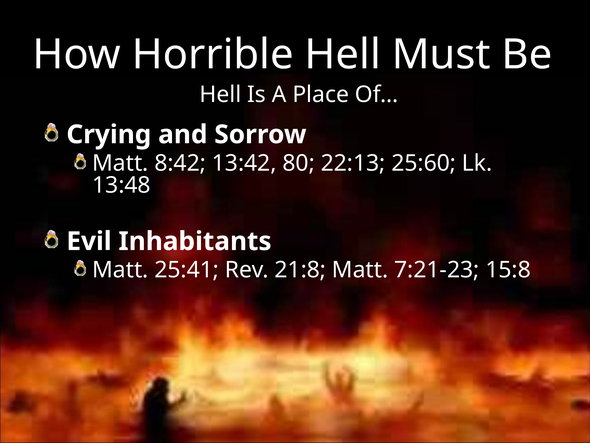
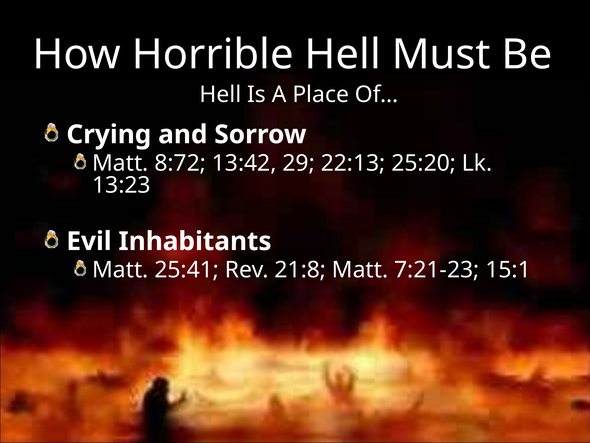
8:42: 8:42 -> 8:72 (180, 163)
80: 80 -> 29 (299, 163)
25:60: 25:60 -> 25:20 (424, 163)
13:48: 13:48 -> 13:23 (121, 185)
15:8: 15:8 -> 15:1 (508, 270)
